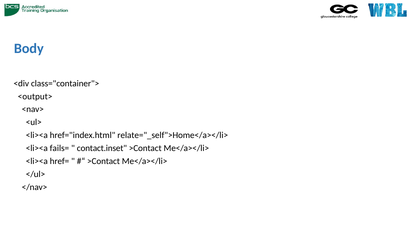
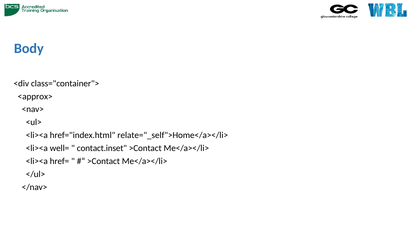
<output>: <output> -> <approx> (35, 96)
fails=: fails= -> well= (60, 148)
